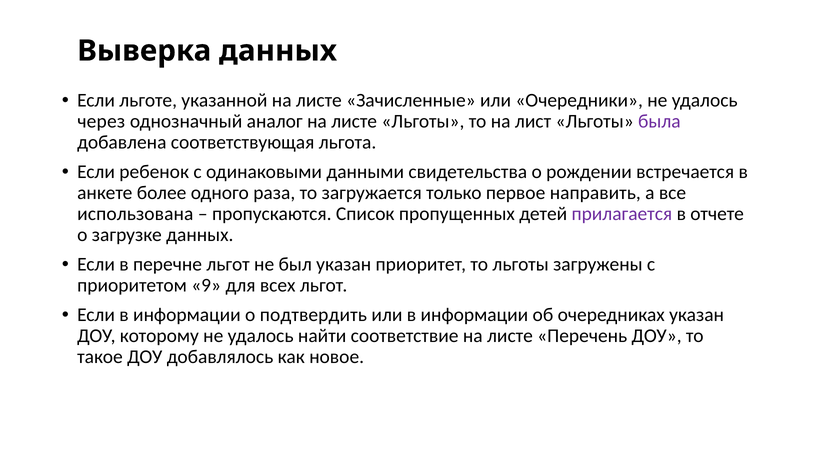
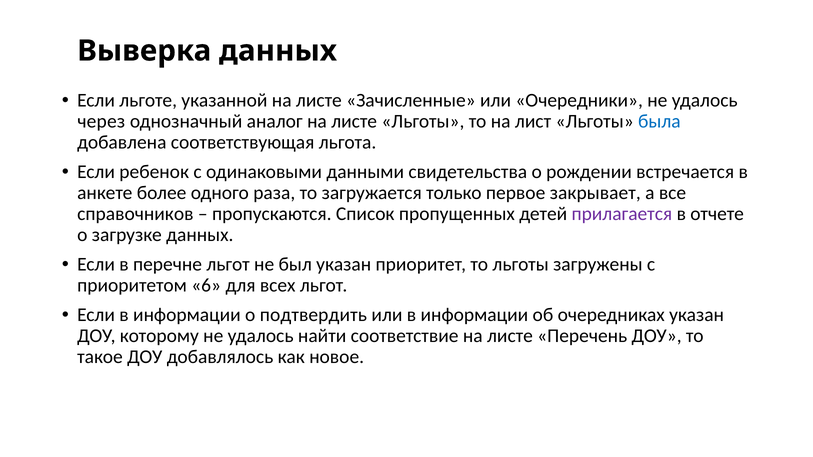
была colour: purple -> blue (659, 121)
направить: направить -> закрывает (595, 193)
использована: использована -> справочников (135, 214)
9: 9 -> 6 (206, 286)
